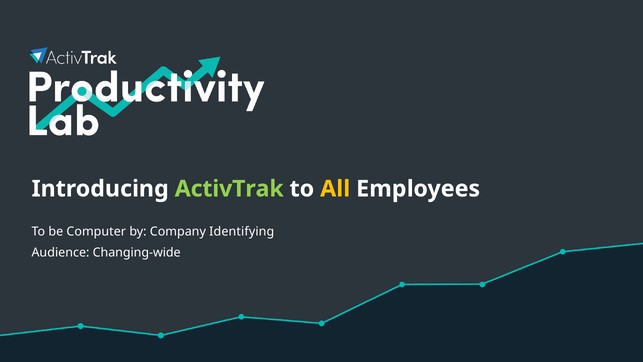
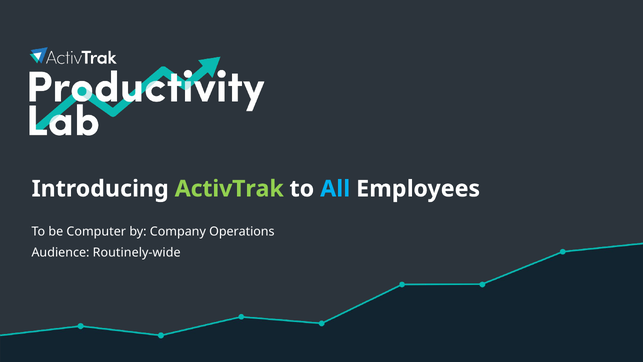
All colour: yellow -> light blue (335, 189)
Identifying: Identifying -> Operations (242, 232)
Changing-wide: Changing-wide -> Routinely-wide (137, 253)
